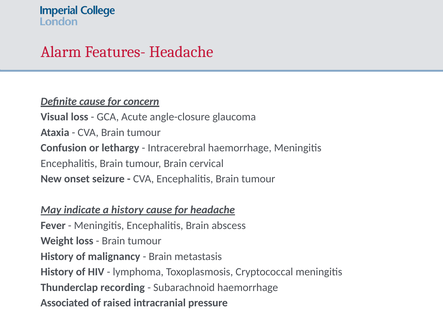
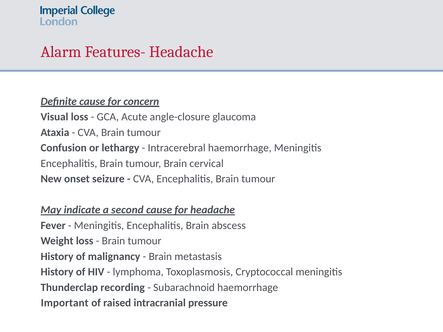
a history: history -> second (127, 210)
Associated: Associated -> Important (65, 303)
